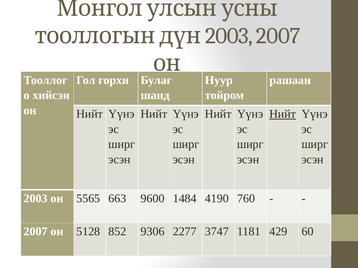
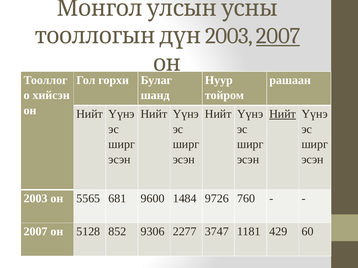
2007 underline: none -> present (278, 36)
663: 663 -> 681 (117, 199)
4190: 4190 -> 9726 (217, 199)
